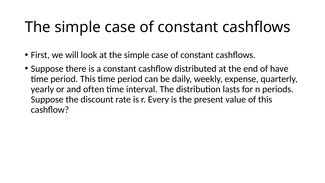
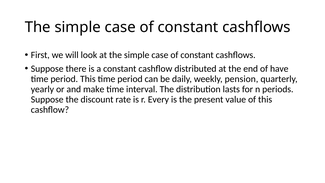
expense: expense -> pension (241, 79)
often: often -> make (94, 89)
